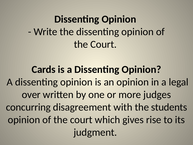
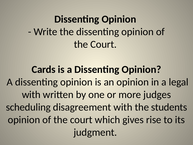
over: over -> with (31, 94)
concurring: concurring -> scheduling (28, 107)
